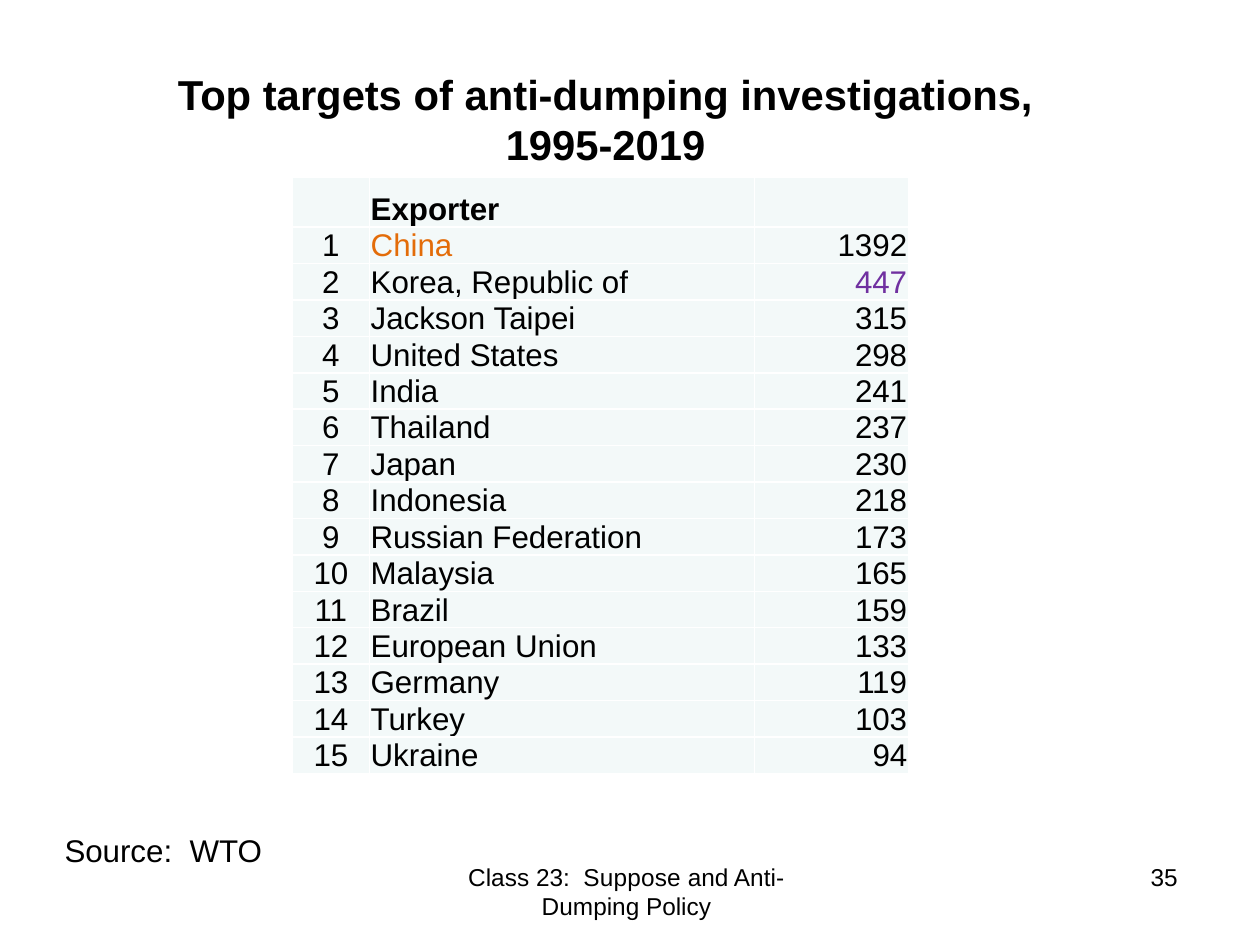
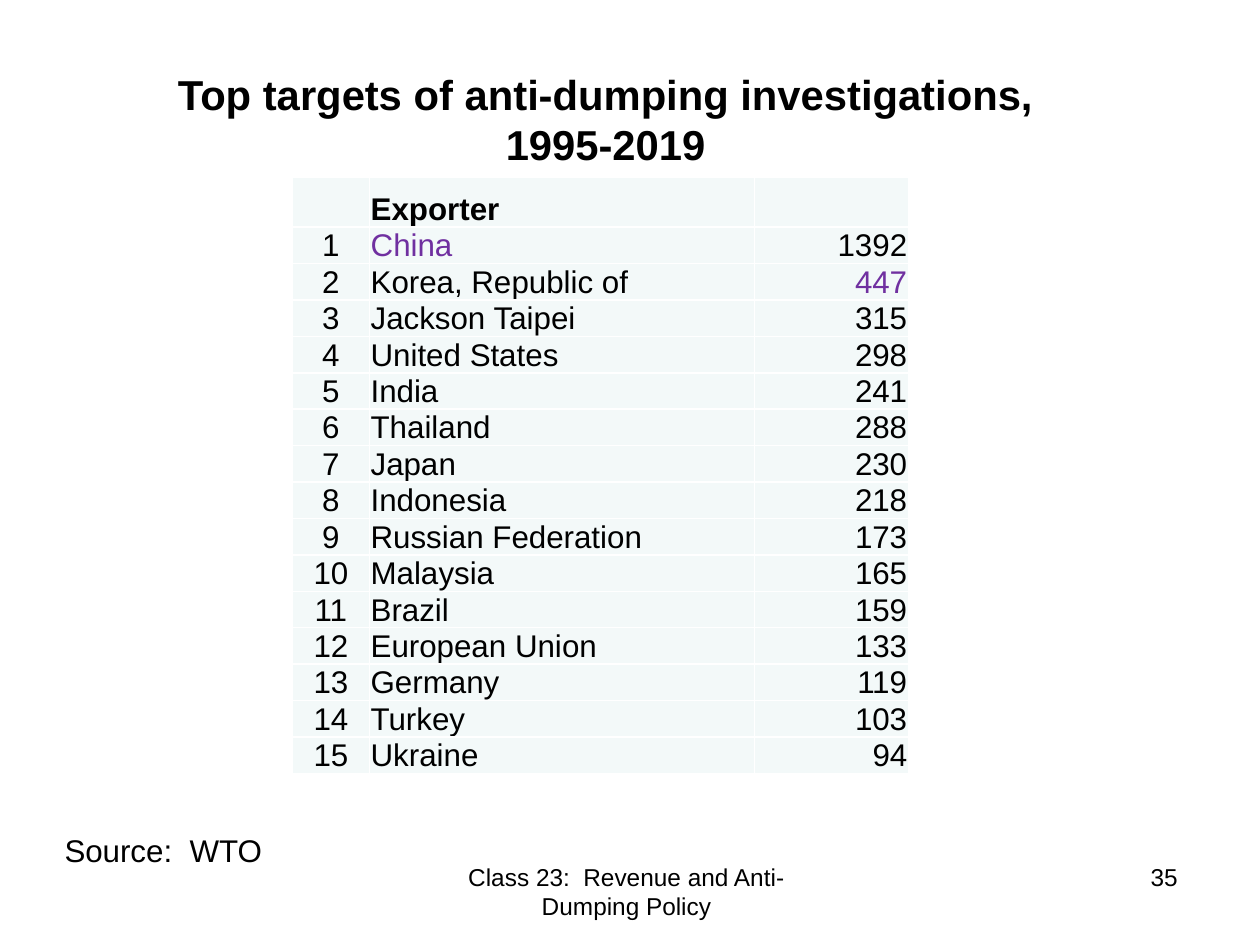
China colour: orange -> purple (412, 246)
237: 237 -> 288 (881, 429)
Suppose: Suppose -> Revenue (632, 878)
